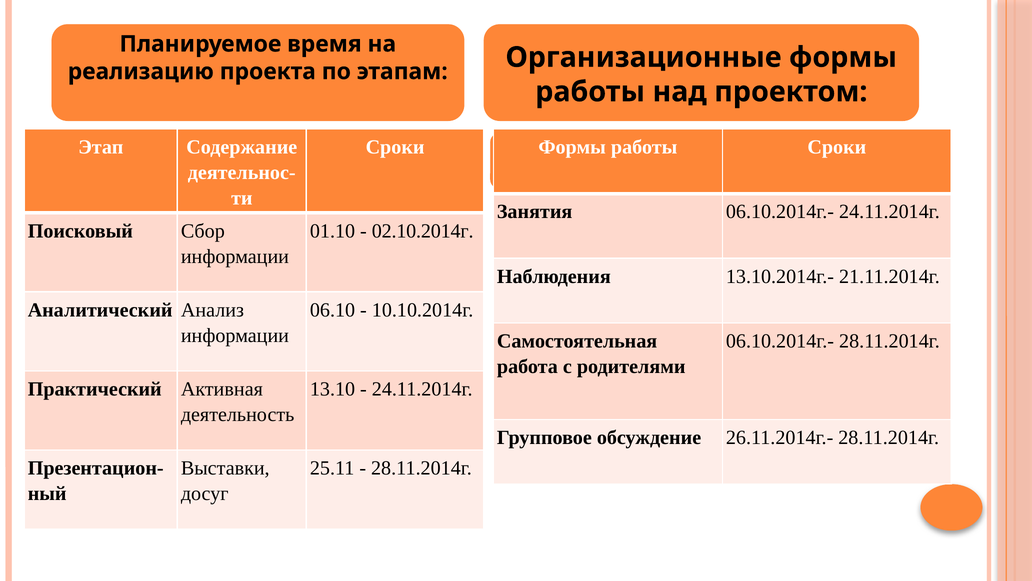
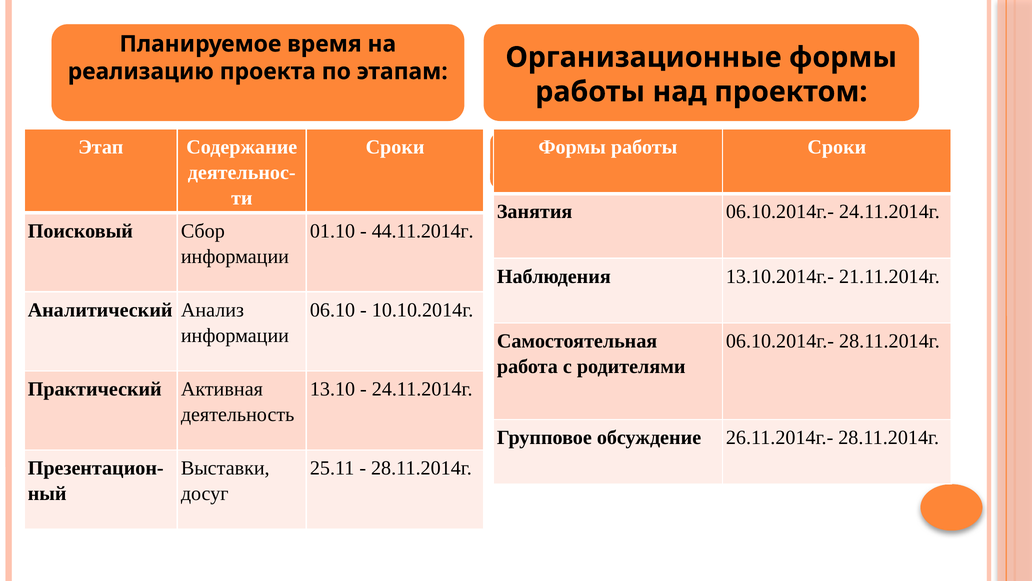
02.10.2014г: 02.10.2014г -> 44.11.2014г (423, 231)
